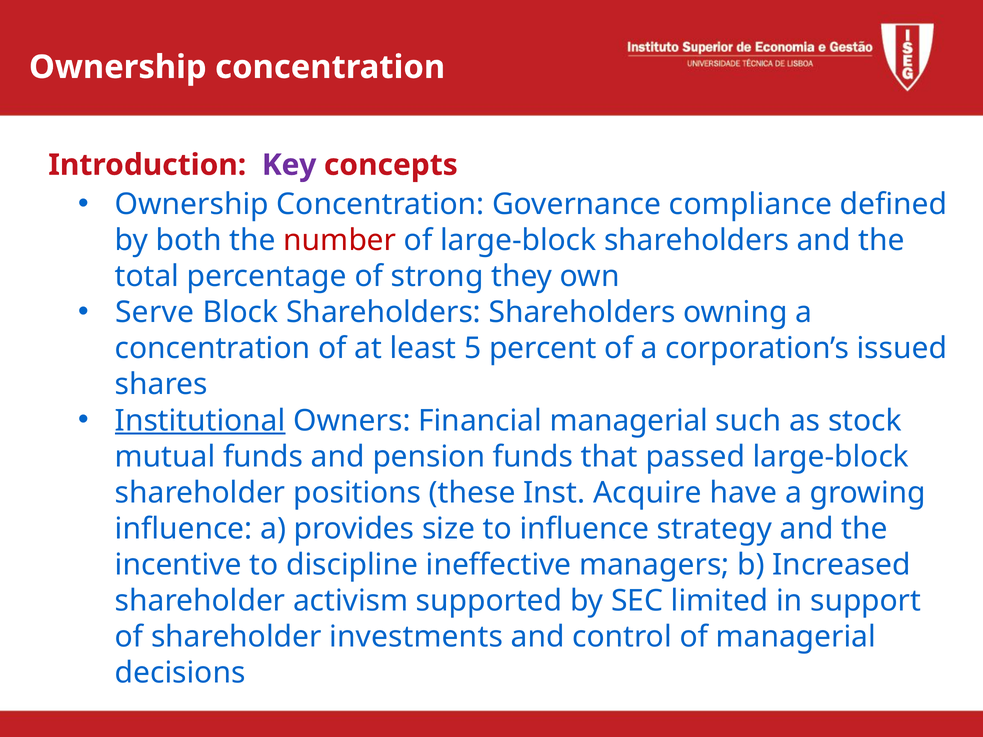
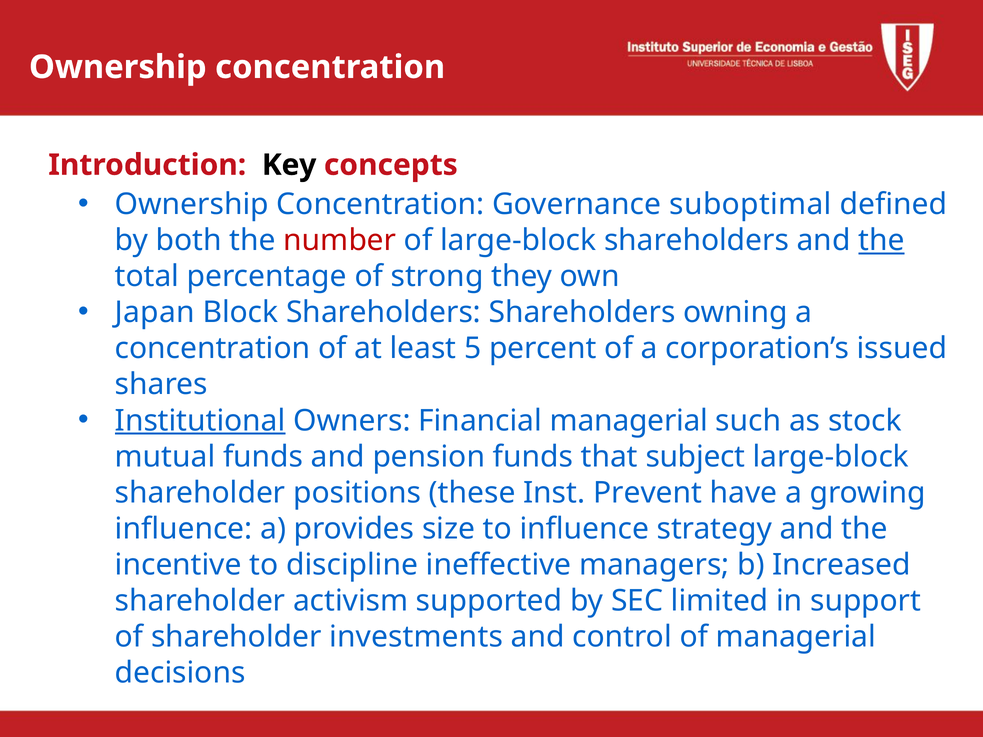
Key colour: purple -> black (289, 165)
compliance: compliance -> suboptimal (750, 205)
the underline: none -> present (881, 241)
Serve: Serve -> Japan (155, 313)
passed: passed -> subject (695, 457)
Acquire: Acquire -> Prevent (648, 493)
